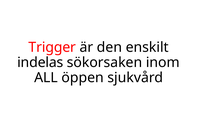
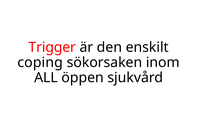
indelas: indelas -> coping (40, 62)
